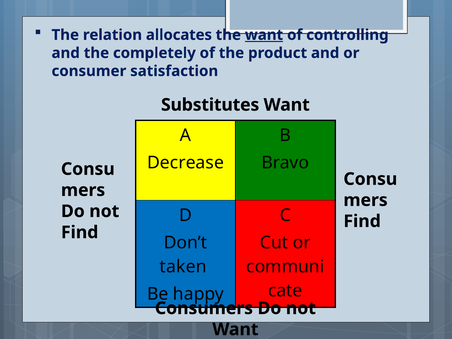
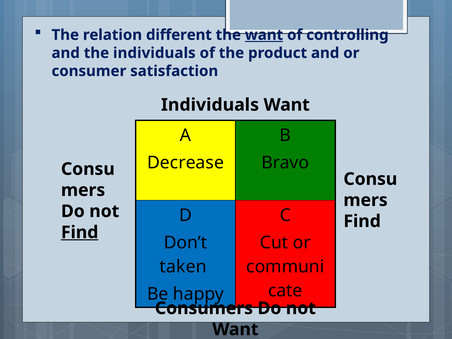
allocates: allocates -> different (179, 35)
the completely: completely -> individuals (154, 53)
Substitutes: Substitutes -> Individuals (210, 105)
Find underline: none -> present (80, 232)
